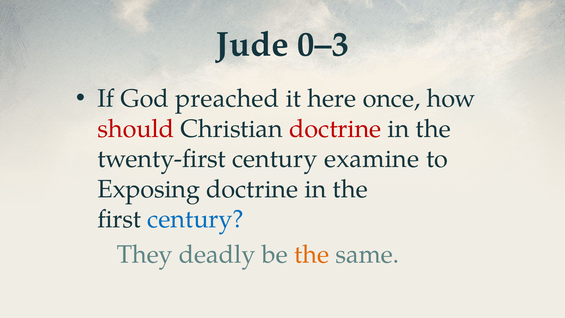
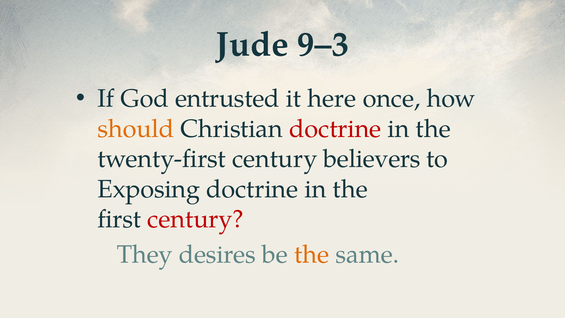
0–3: 0–3 -> 9–3 (323, 44)
preached: preached -> entrusted (227, 99)
should colour: red -> orange (136, 129)
examine: examine -> believers (372, 159)
century colour: blue -> red (196, 219)
deadly: deadly -> desires (217, 254)
